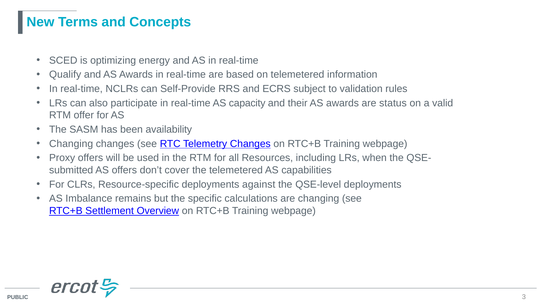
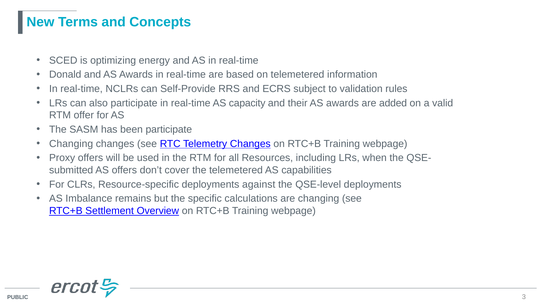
Qualify: Qualify -> Donald (65, 75)
status: status -> added (393, 103)
been availability: availability -> participate (169, 129)
